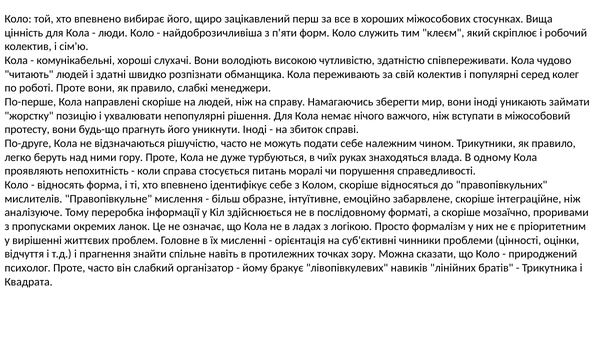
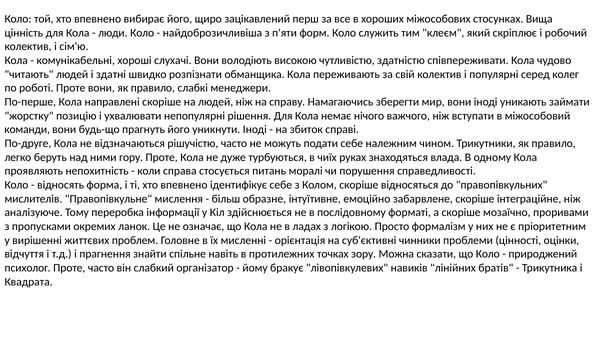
протесту: протесту -> команди (27, 130)
